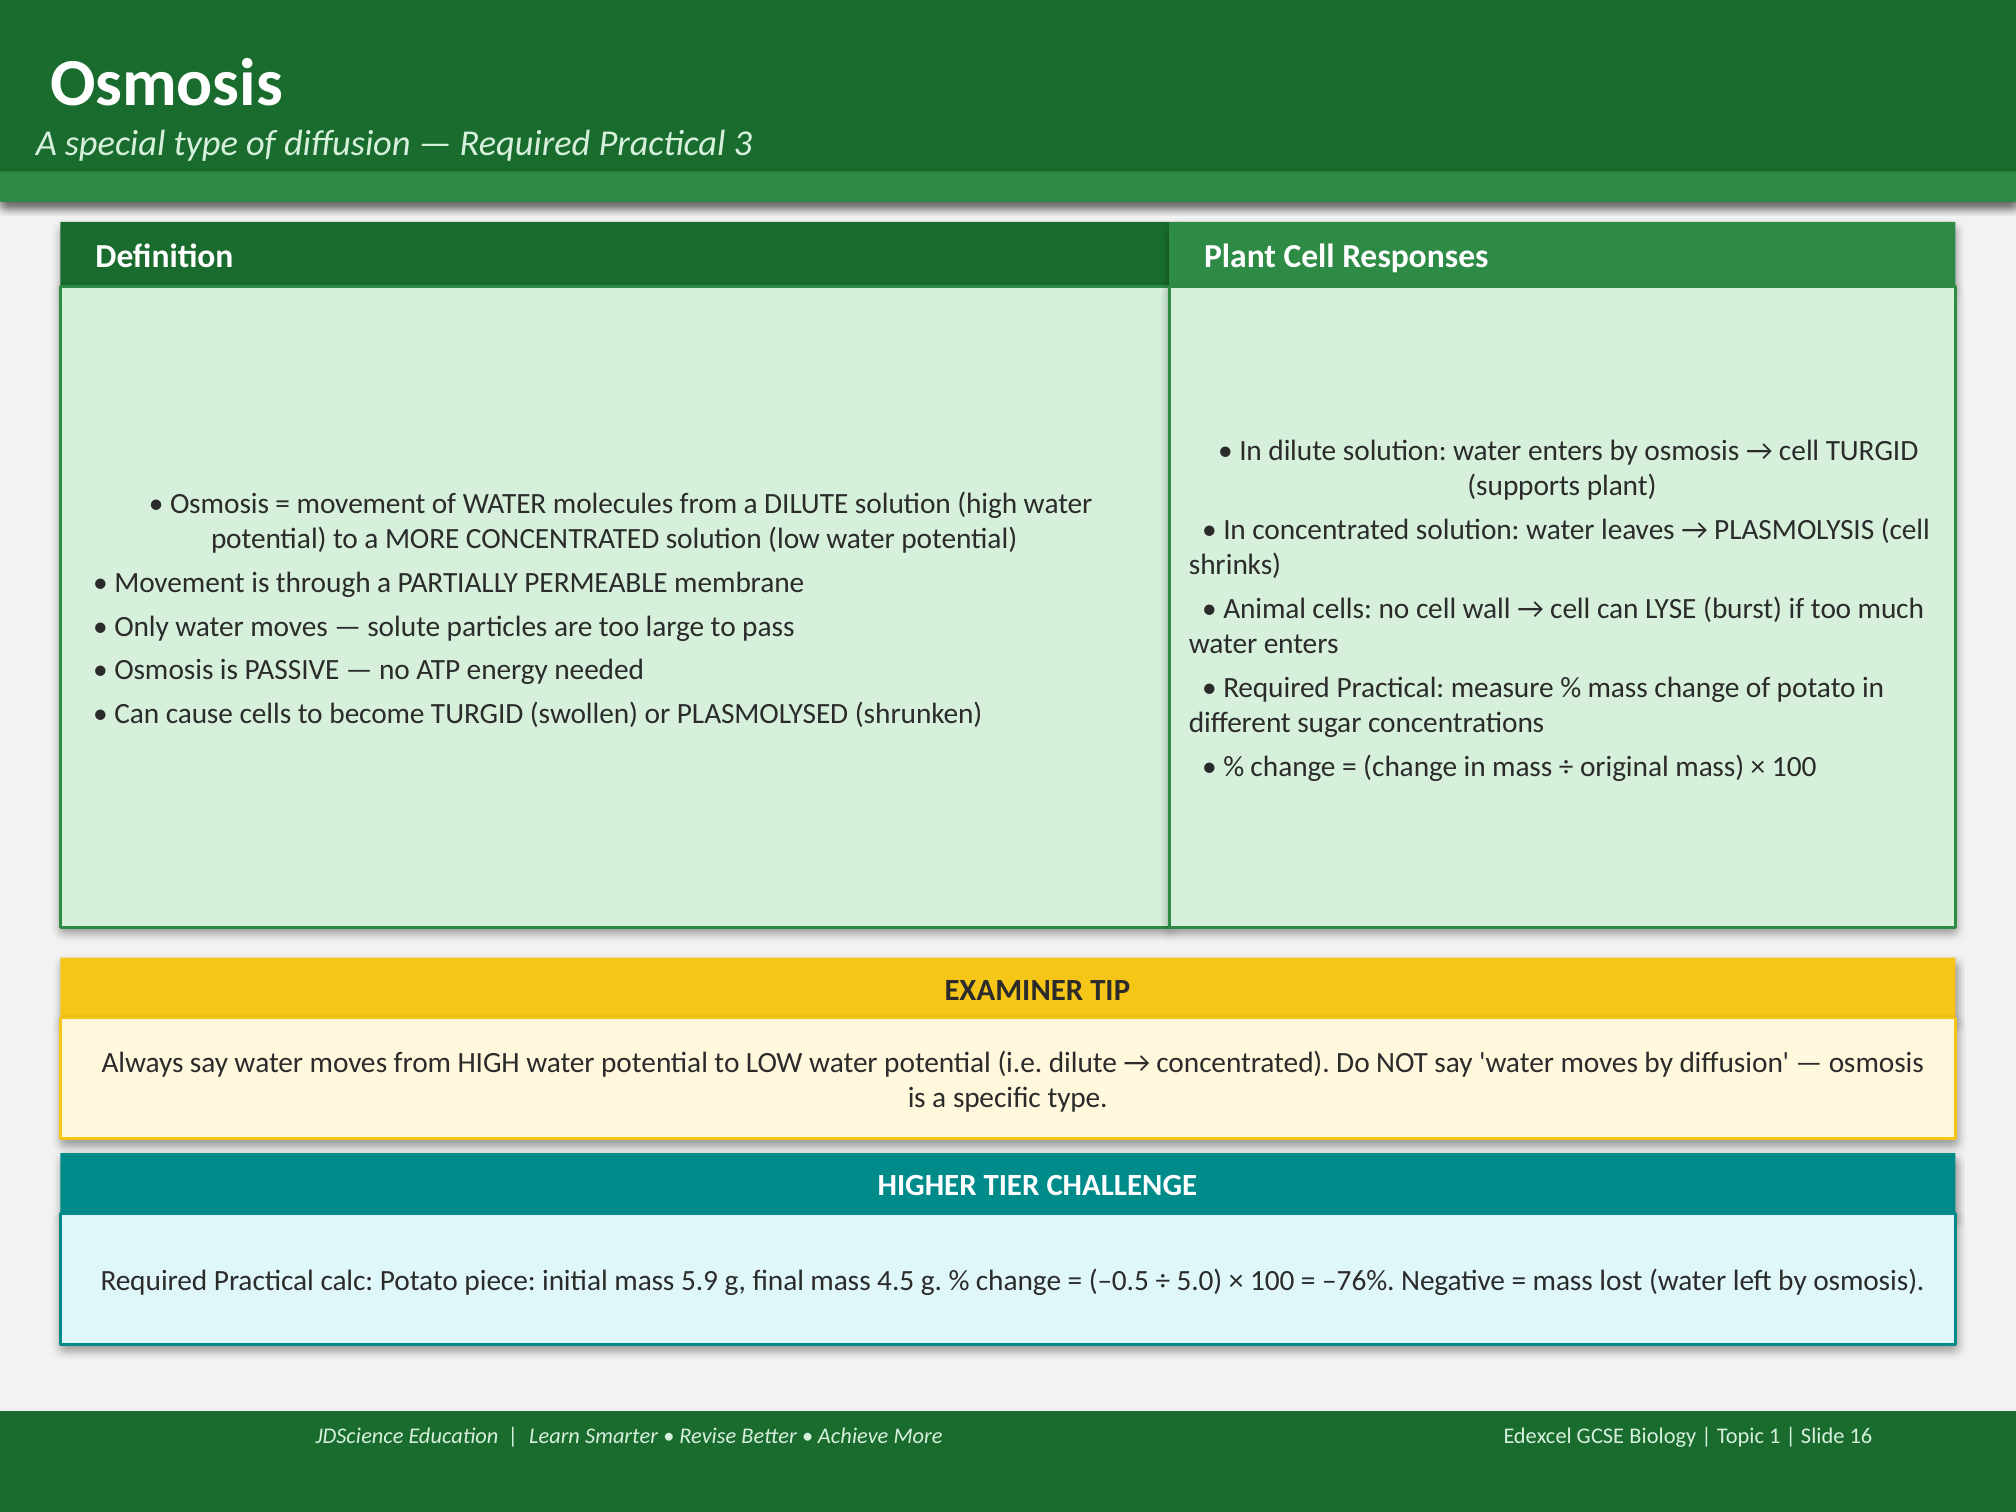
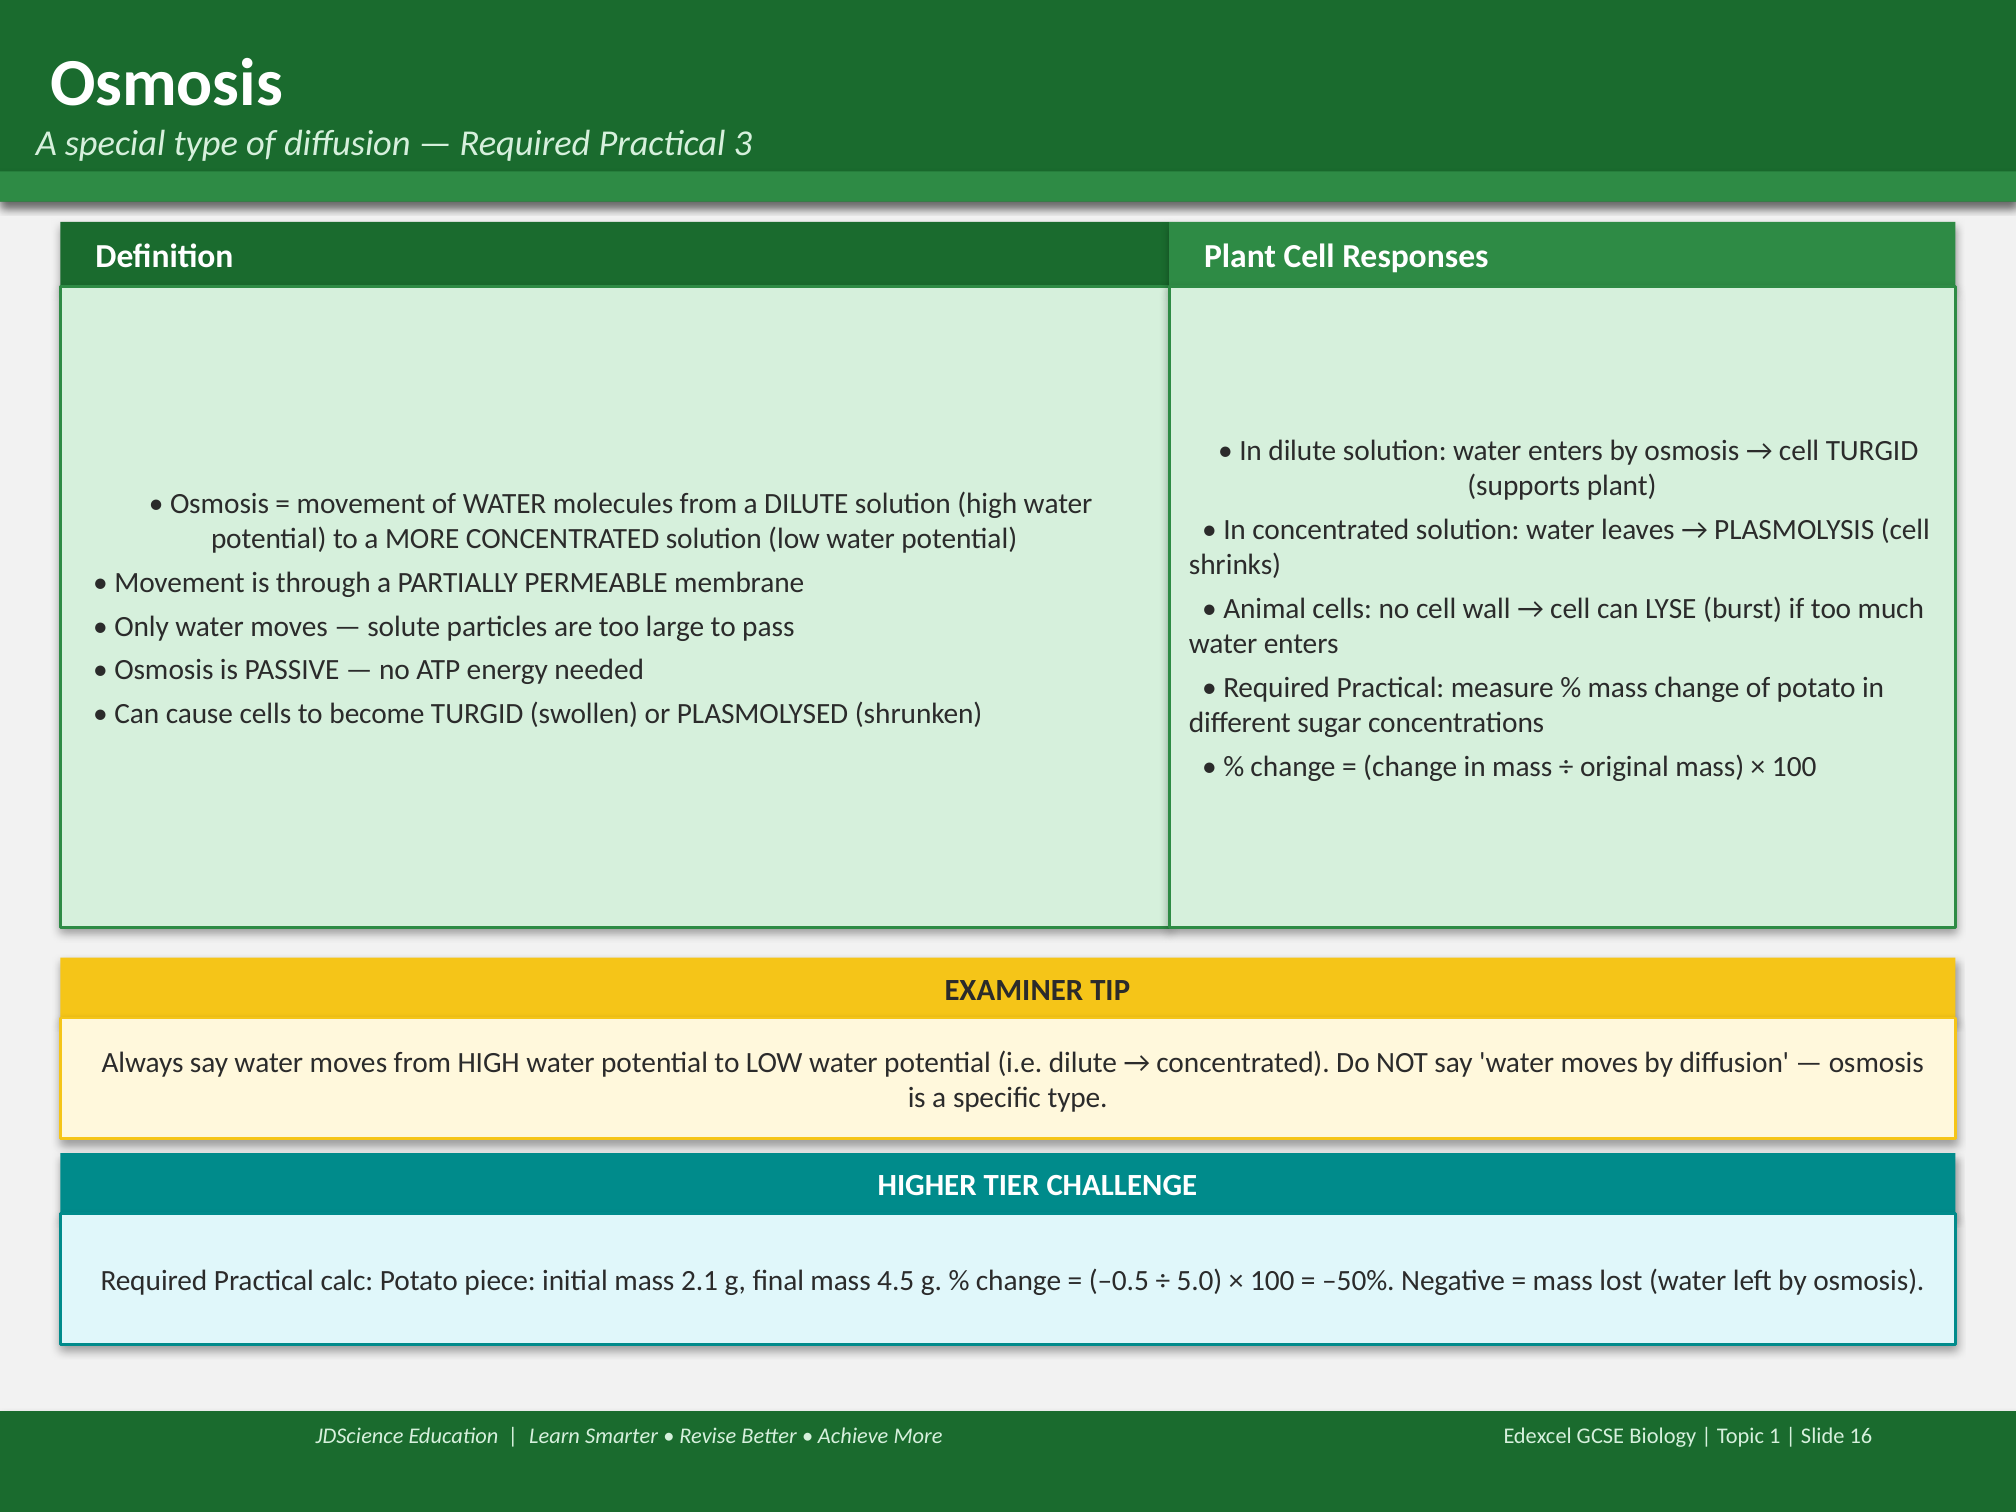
5.9: 5.9 -> 2.1 (700, 1281)
–76%: –76% -> –50% (1358, 1281)
